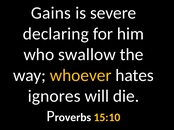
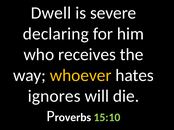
Gains: Gains -> Dwell (51, 13)
swallow: swallow -> receives (87, 55)
15:10 colour: yellow -> light green (107, 118)
